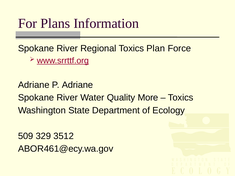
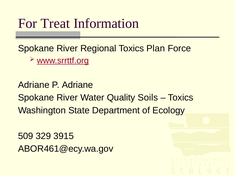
Plans: Plans -> Treat (55, 23)
More: More -> Soils (148, 98)
3512: 3512 -> 3915 (64, 136)
